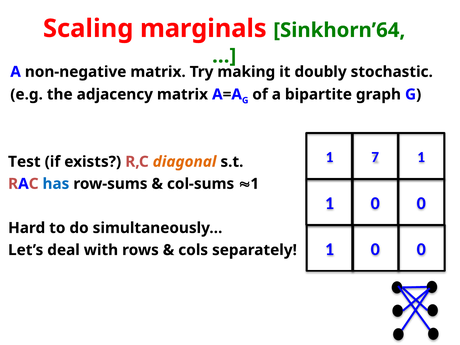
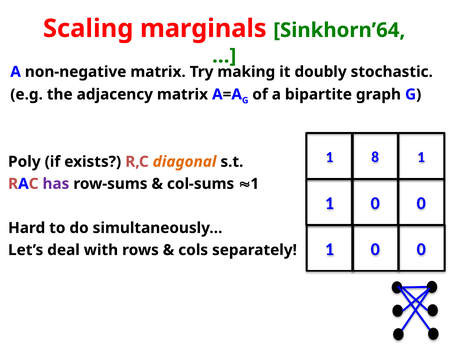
7: 7 -> 8 (375, 157)
Test: Test -> Poly (24, 162)
has colour: blue -> purple (56, 184)
